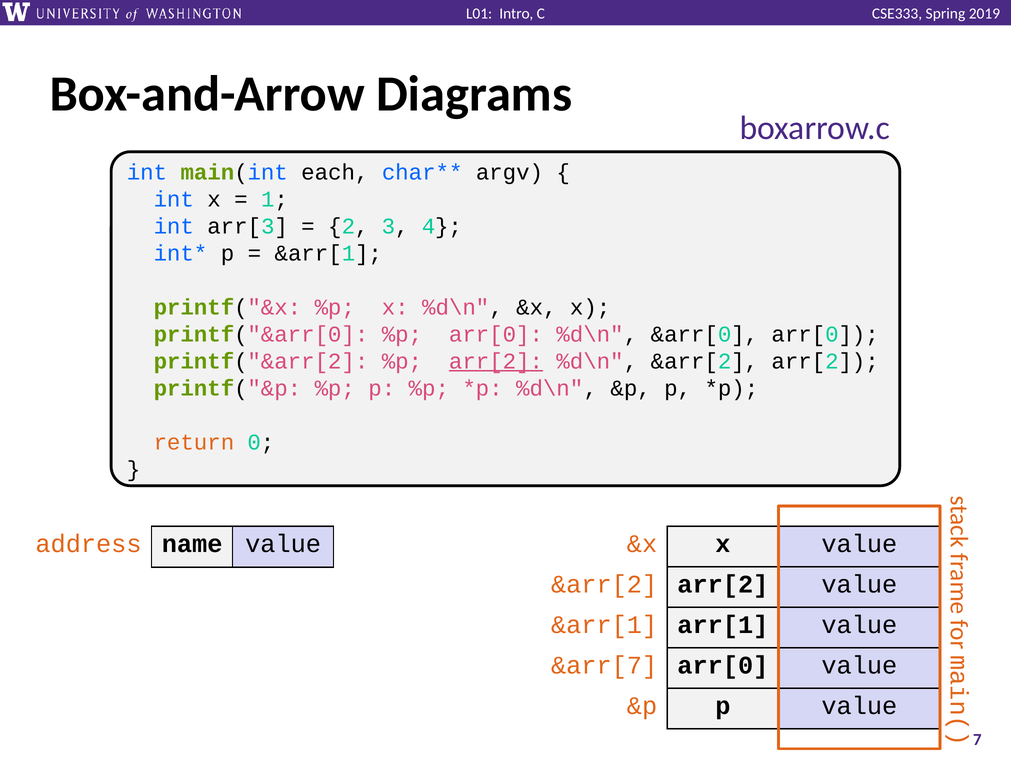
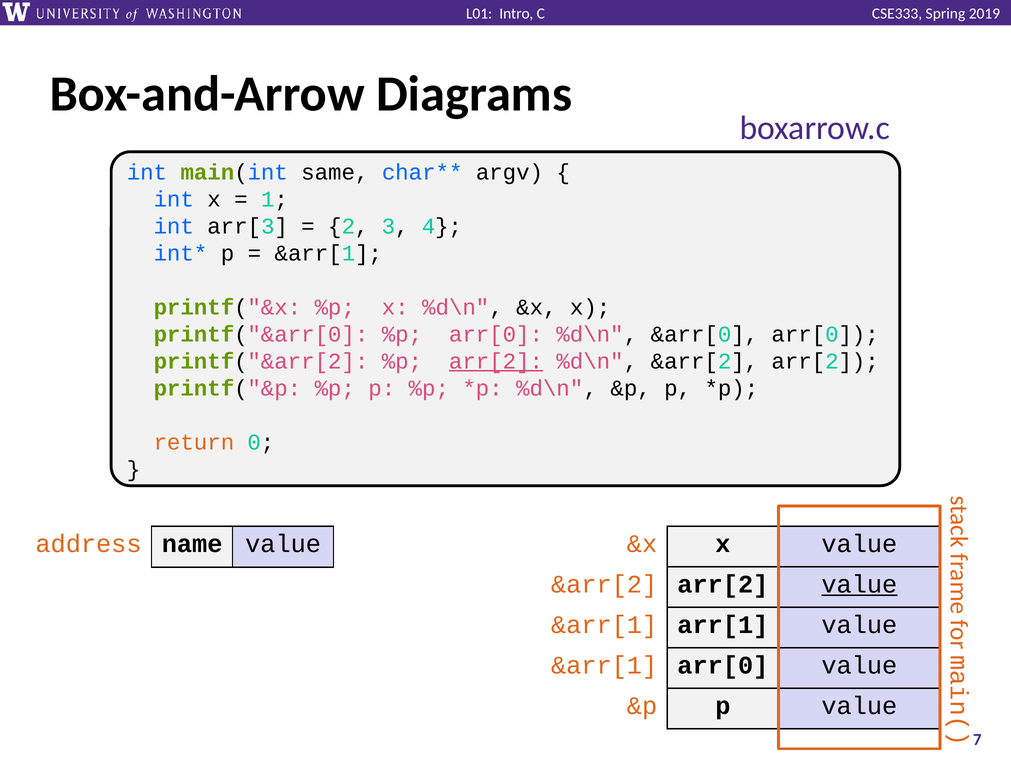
each: each -> same (335, 172)
value underline: none -> present (859, 584)
&arr[7: &arr[7 -> &arr[1 (604, 665)
